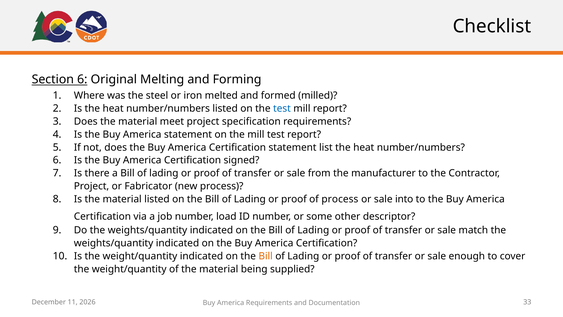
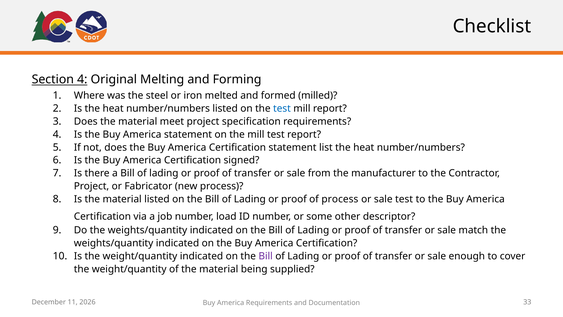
Section 6: 6 -> 4 (82, 79)
sale into: into -> test (404, 199)
Bill colour: orange -> purple (266, 256)
